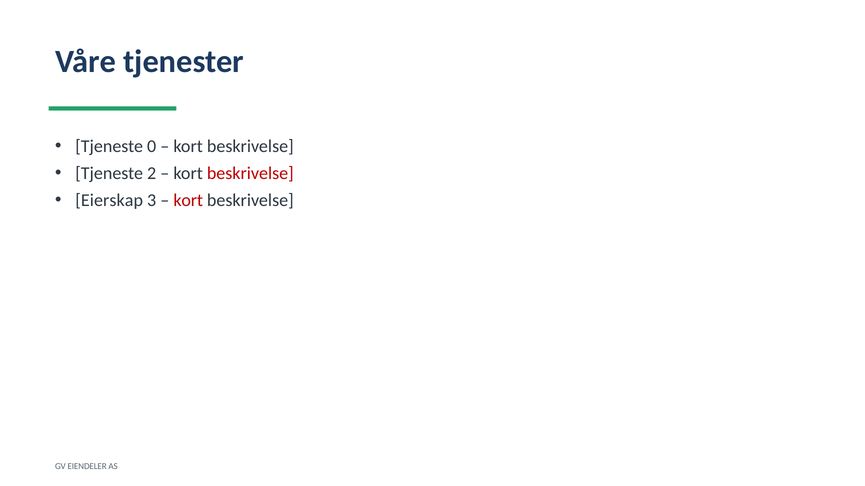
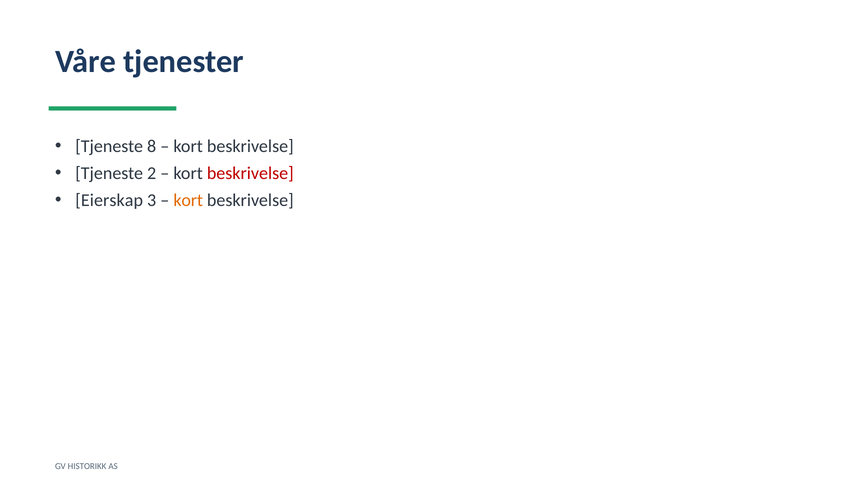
0: 0 -> 8 (152, 147)
kort colour: red -> orange (188, 201)
EIENDELER: EIENDELER -> HISTORIKK (87, 467)
